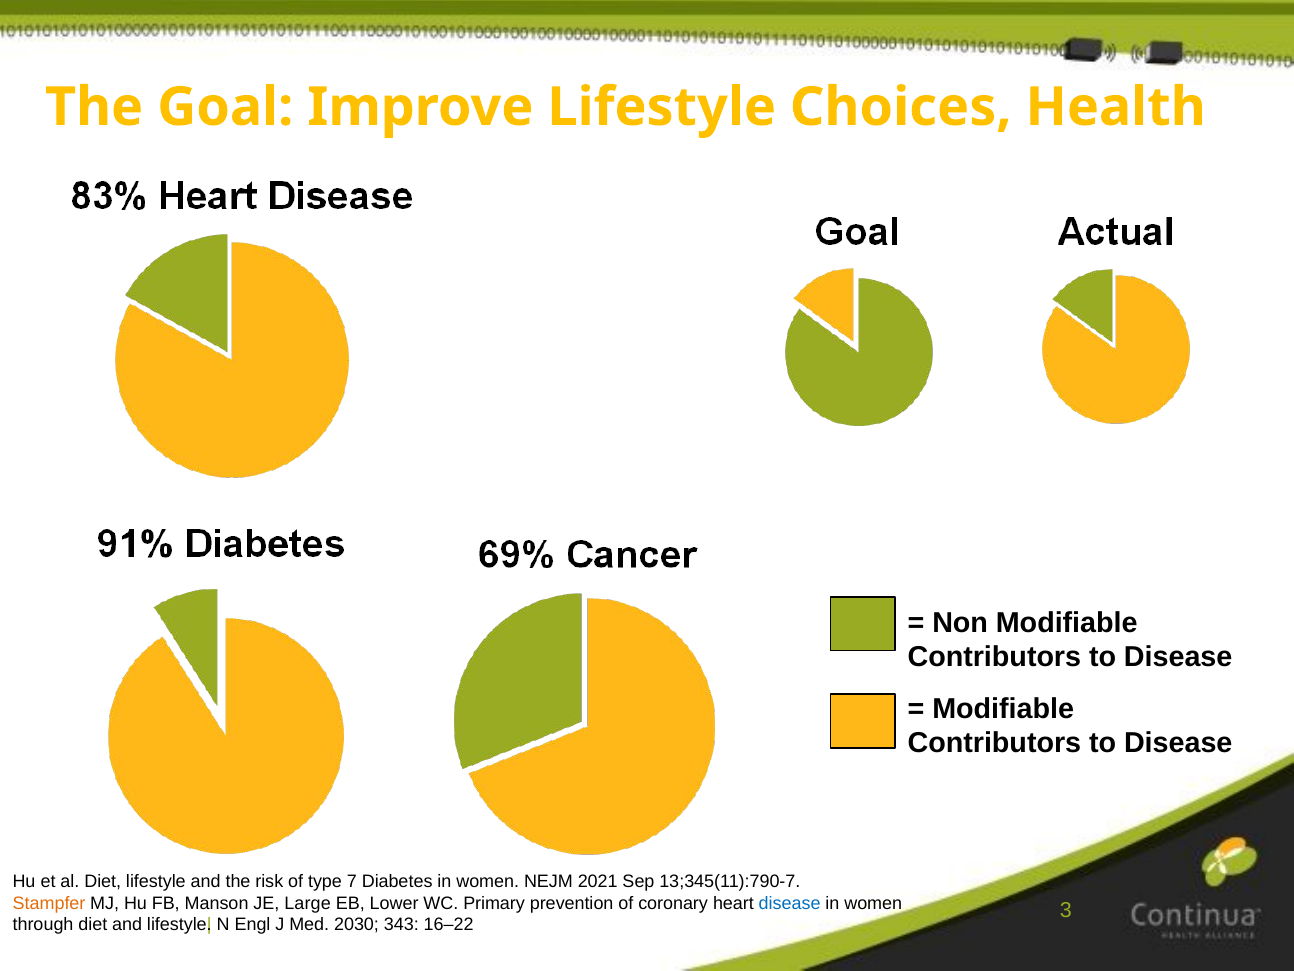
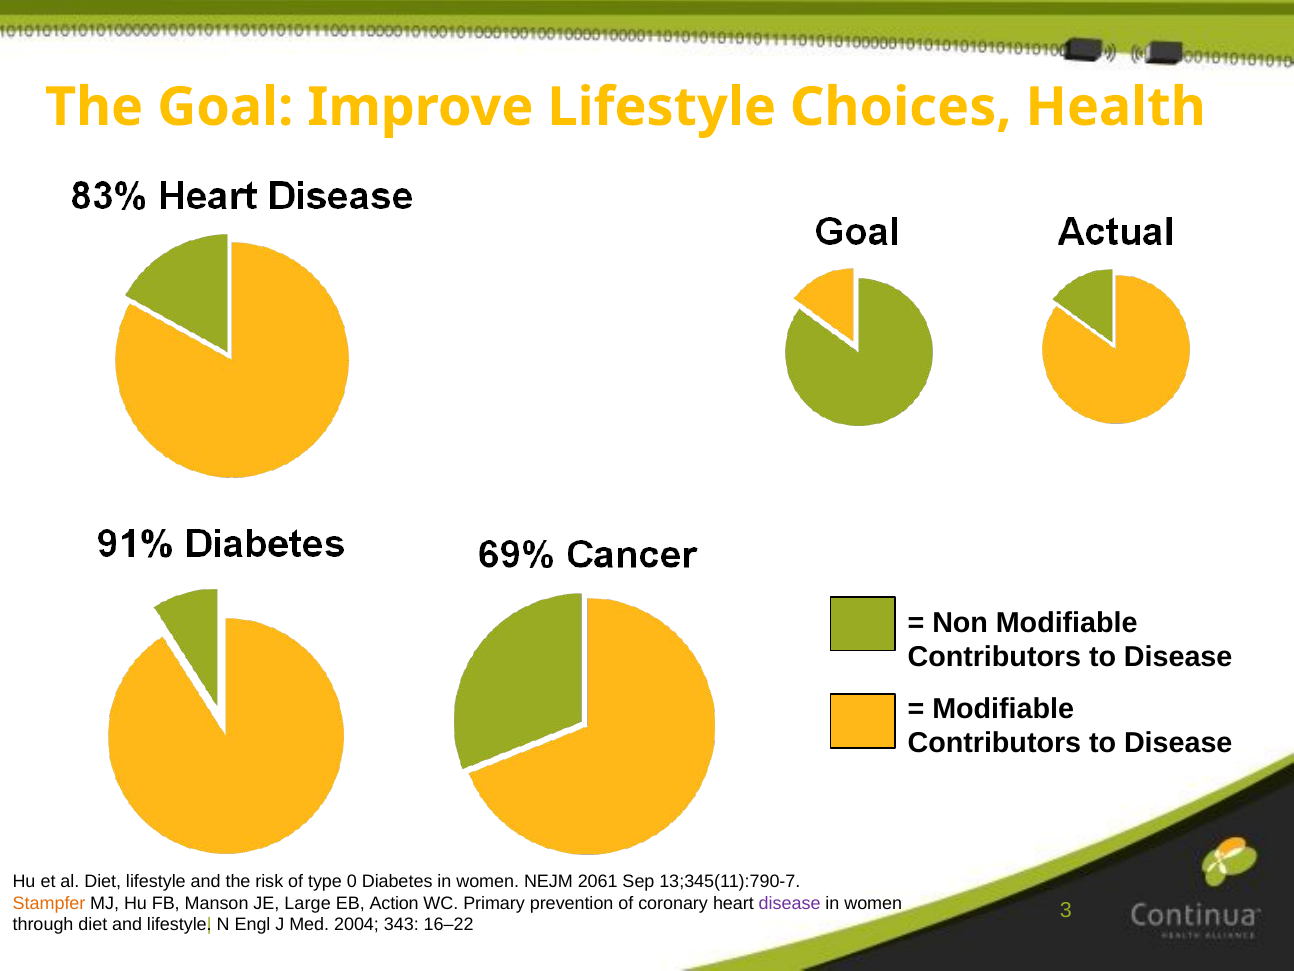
7: 7 -> 0 (352, 881)
2021: 2021 -> 2061 (598, 881)
Lower: Lower -> Action (394, 903)
disease colour: blue -> purple (790, 903)
2030: 2030 -> 2004 (357, 924)
